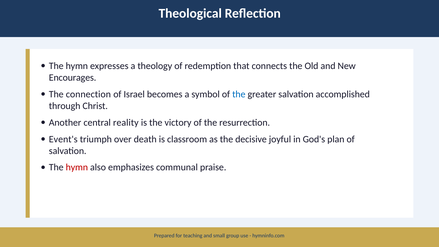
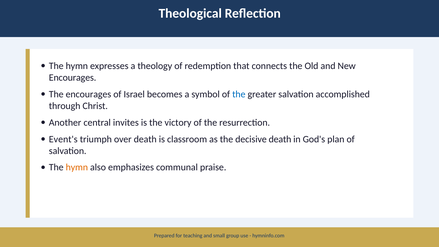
The connection: connection -> encourages (88, 94)
reality: reality -> invites (126, 123)
decisive joyful: joyful -> death (280, 139)
hymn colour: red -> orange (77, 167)
